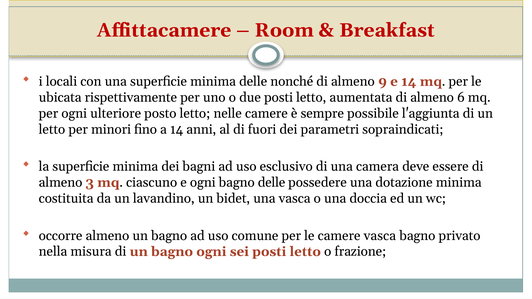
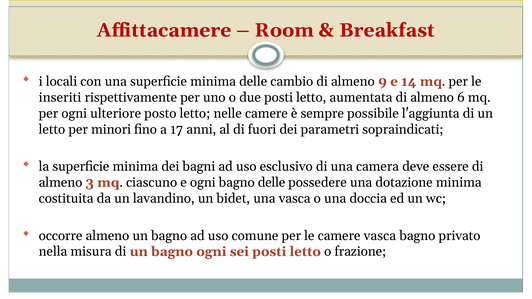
nonché: nonché -> cambio (292, 82)
ubicata: ubicata -> inseriti (60, 98)
a 14: 14 -> 17 (177, 129)
